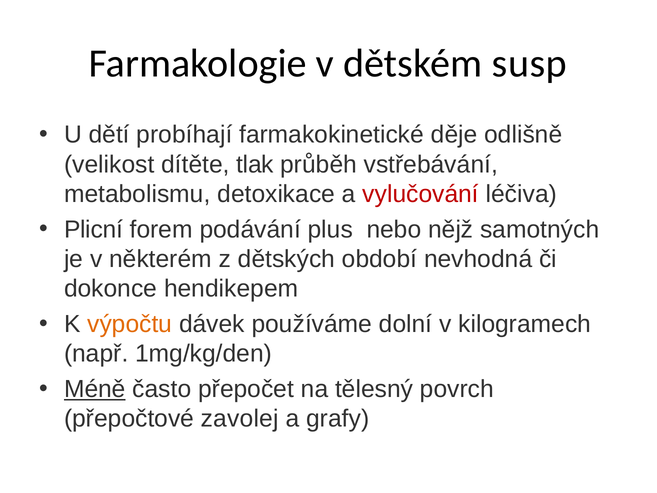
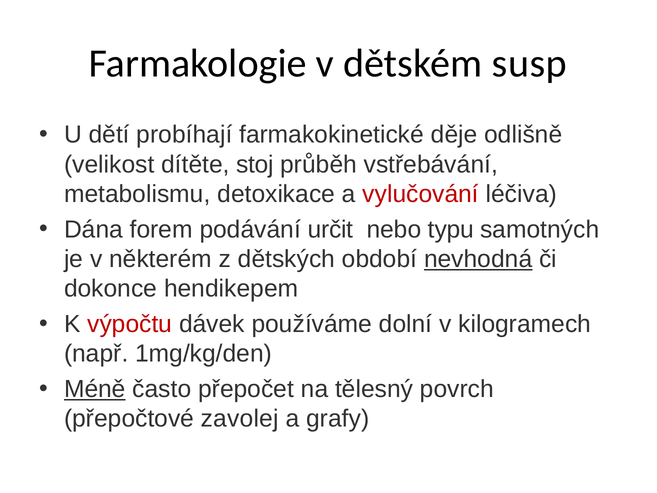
tlak: tlak -> stoj (255, 164)
Plicní: Plicní -> Dána (93, 229)
plus: plus -> určit (330, 229)
nějž: nějž -> typu (451, 229)
nevhodná underline: none -> present (478, 259)
výpočtu colour: orange -> red (130, 324)
